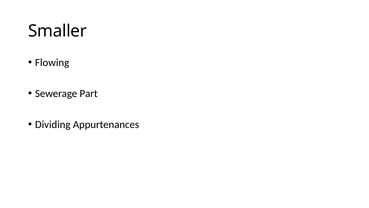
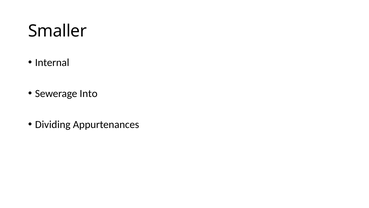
Flowing: Flowing -> Internal (52, 62)
Part: Part -> Into (89, 93)
